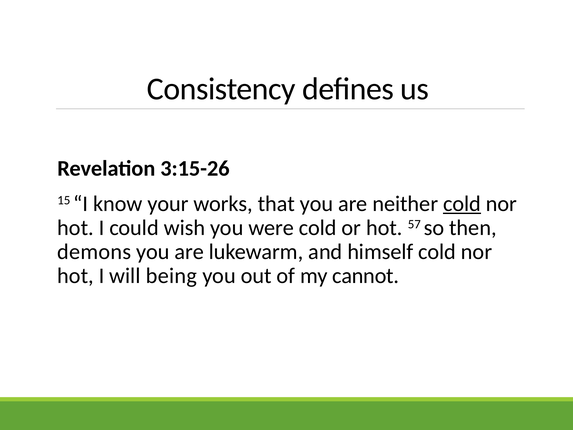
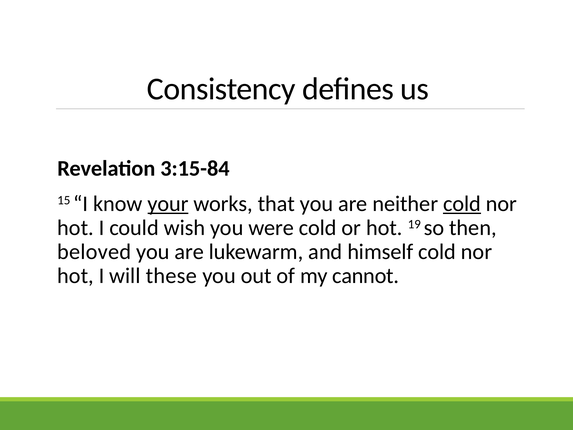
3:15-26: 3:15-26 -> 3:15-84 (195, 168)
your underline: none -> present (168, 204)
57: 57 -> 19 (414, 224)
demons: demons -> beloved (94, 252)
being: being -> these (171, 276)
